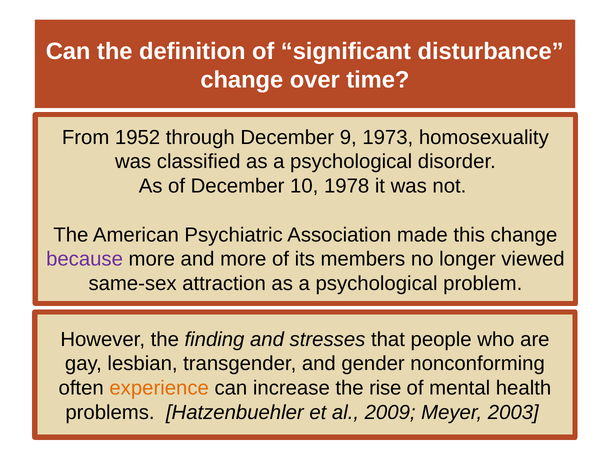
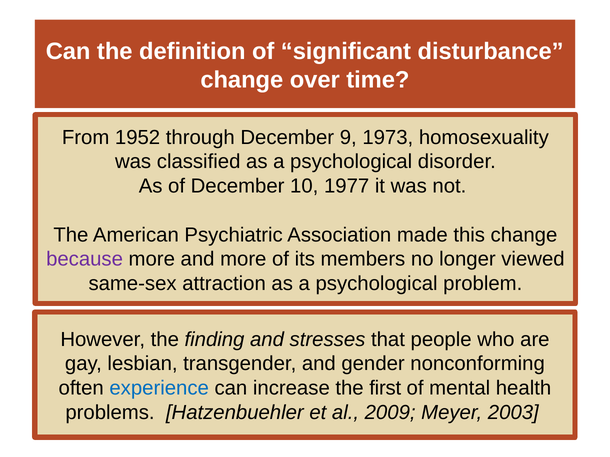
1978: 1978 -> 1977 (347, 186)
experience colour: orange -> blue (159, 389)
rise: rise -> first (385, 389)
